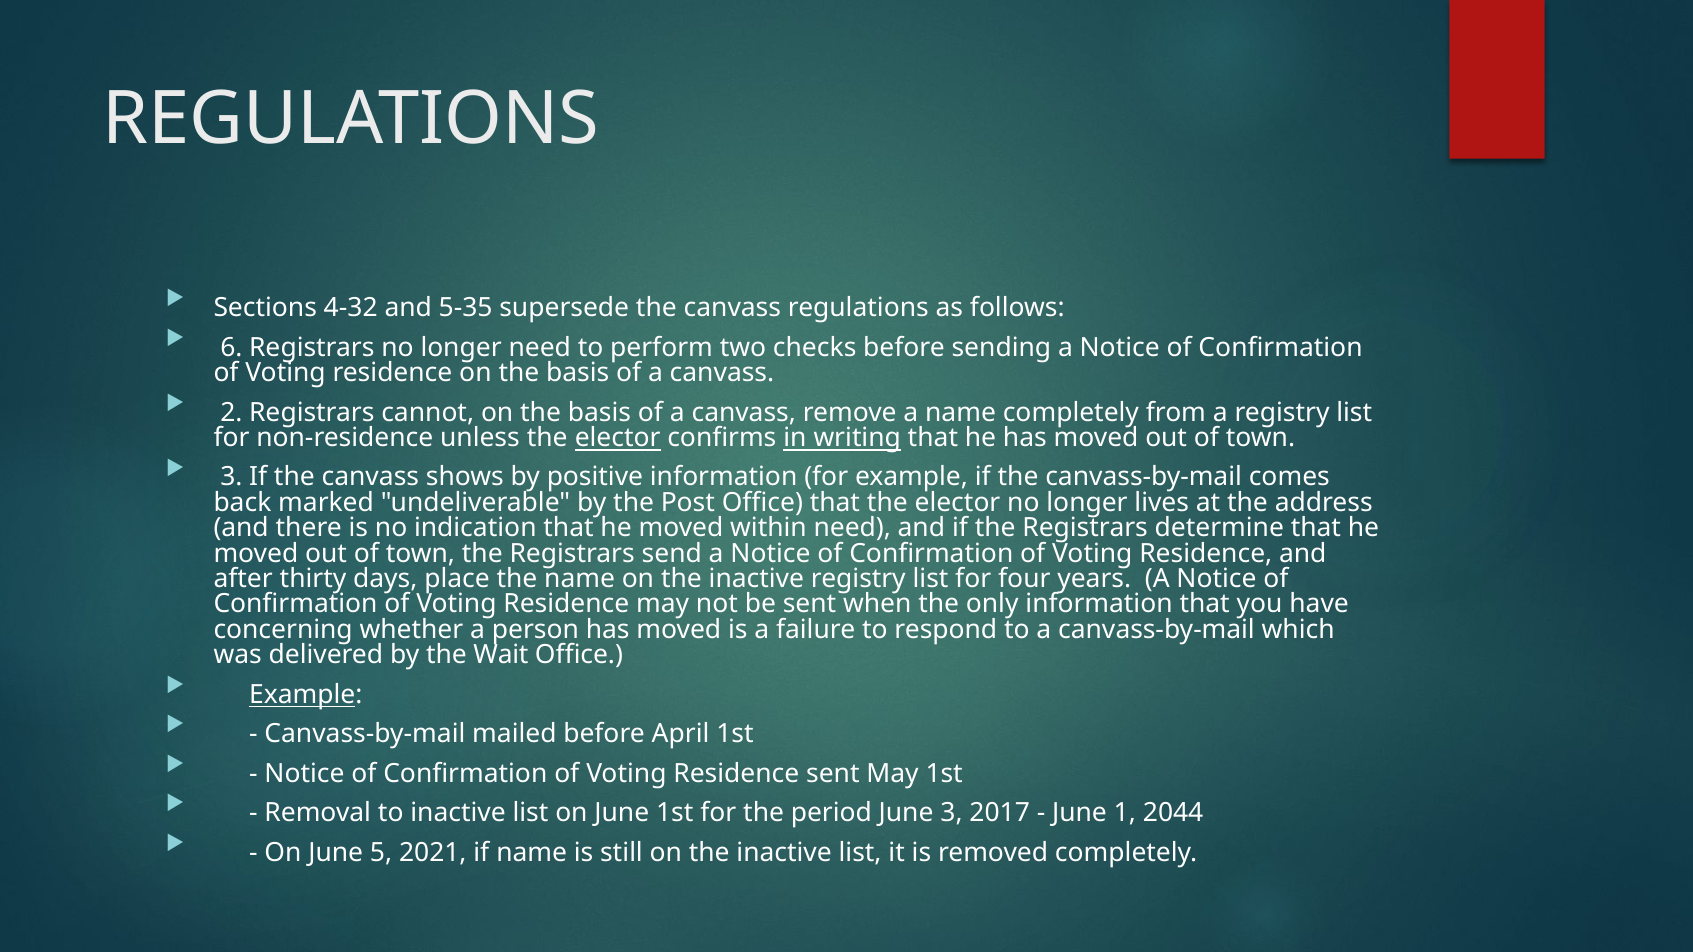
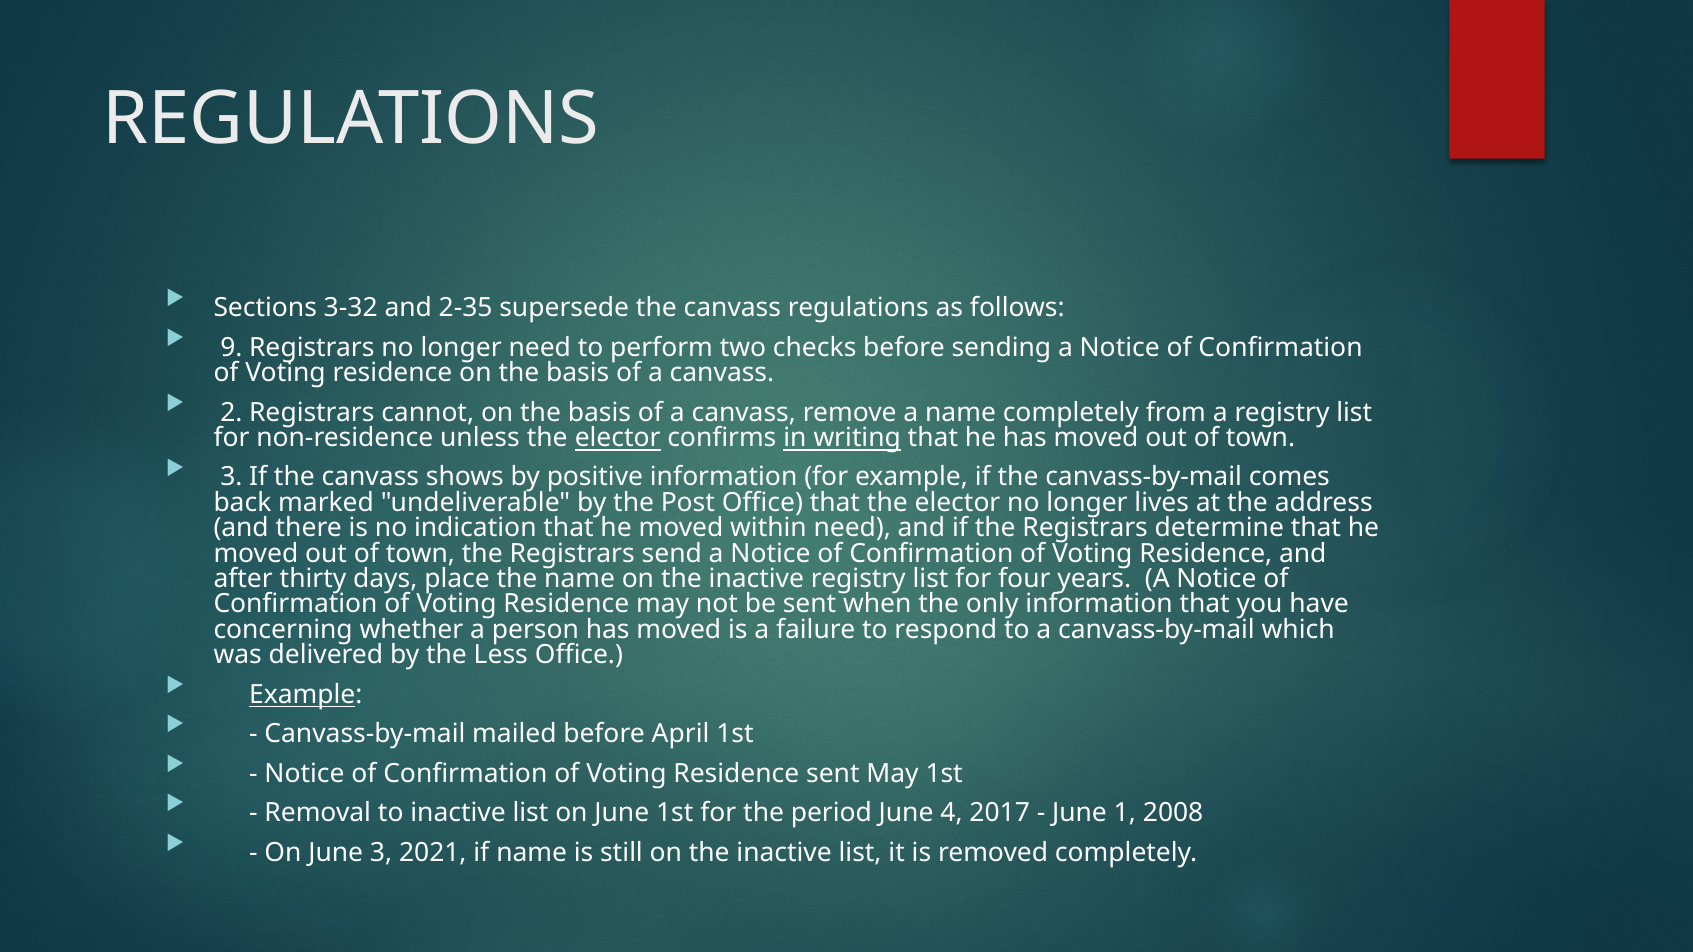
4-32: 4-32 -> 3-32 (351, 308)
5-35: 5-35 -> 2-35 (466, 308)
6: 6 -> 9 (231, 348)
Wait: Wait -> Less (501, 655)
June 3: 3 -> 4 (952, 813)
2044: 2044 -> 2008 (1173, 813)
June 5: 5 -> 3 (381, 853)
